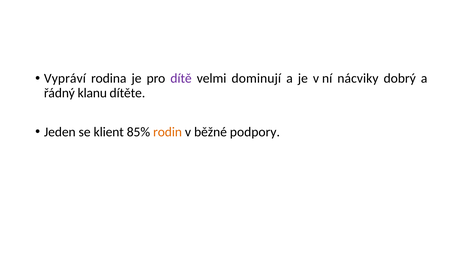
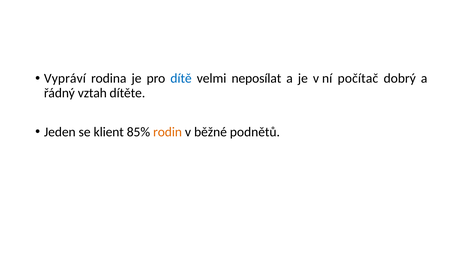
dítě colour: purple -> blue (181, 78)
dominují: dominují -> neposílat (256, 78)
nácviky: nácviky -> počítač (358, 78)
klanu: klanu -> vztah (92, 93)
podpory: podpory -> podnětů (255, 132)
